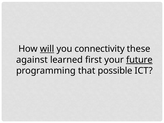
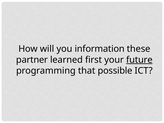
will underline: present -> none (47, 49)
connectivity: connectivity -> information (100, 49)
against: against -> partner (32, 60)
